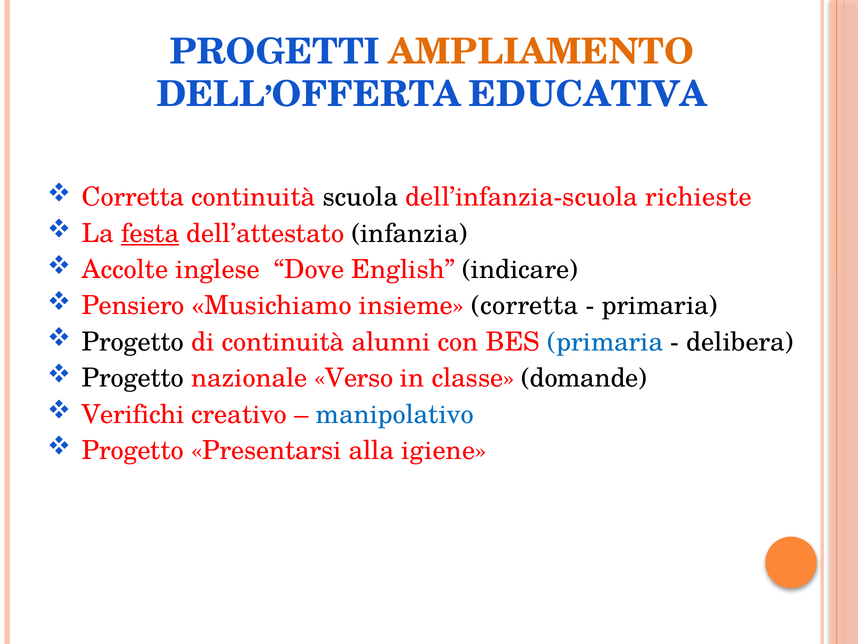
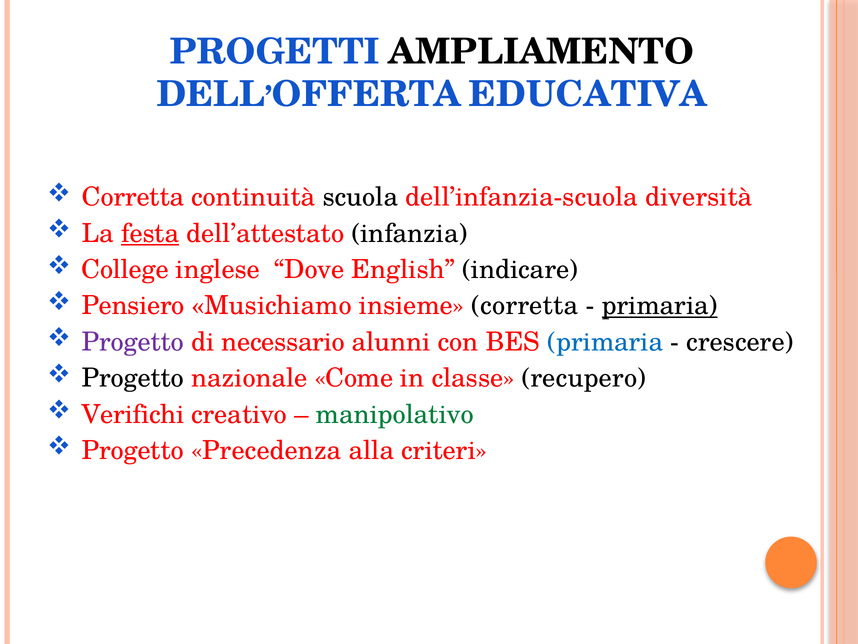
AMPLIAMENTO colour: orange -> black (541, 52)
richieste: richieste -> diversità (699, 197)
Accolte: Accolte -> College (125, 269)
primaria underline: none -> present (660, 306)
Progetto colour: black -> purple (133, 342)
di continuità: continuità -> necessario (283, 342)
delibera: delibera -> crescere (740, 342)
Verso: Verso -> Come (354, 378)
domande: domande -> recupero (584, 378)
manipolativo colour: blue -> green (395, 414)
Presentarsi: Presentarsi -> Precedenza (266, 450)
igiene: igiene -> criteri (444, 450)
